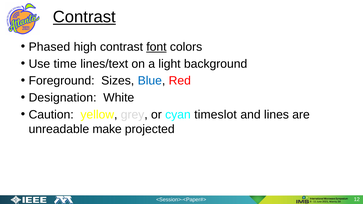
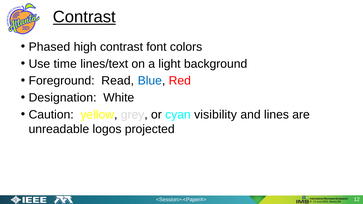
font underline: present -> none (156, 47)
Sizes: Sizes -> Read (118, 81)
timeslot: timeslot -> visibility (216, 115)
make: make -> logos (107, 129)
